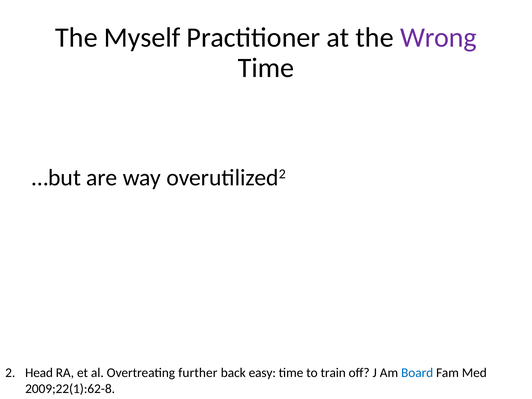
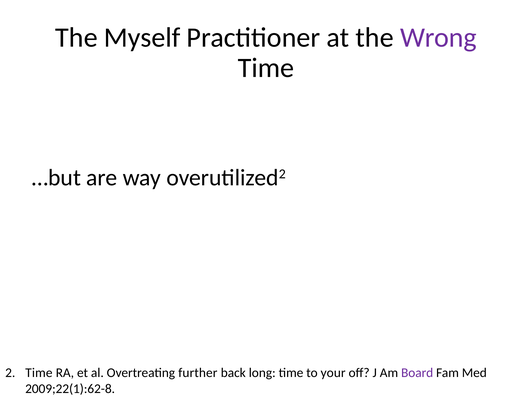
Head: Head -> Time (39, 373)
easy: easy -> long (262, 373)
train: train -> your (333, 373)
Board colour: blue -> purple (417, 373)
